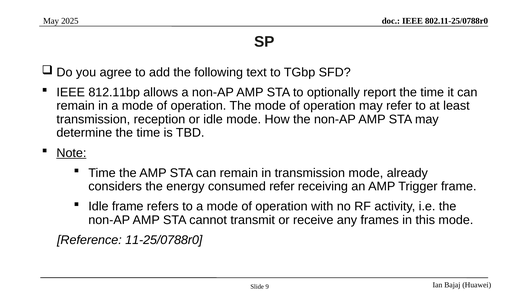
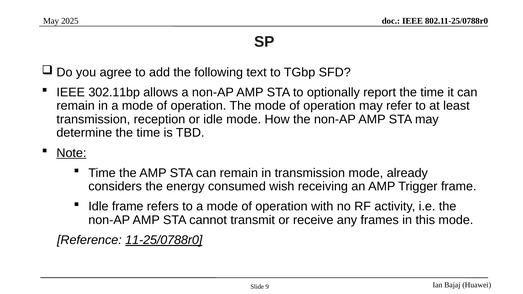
812.11bp: 812.11bp -> 302.11bp (114, 92)
consumed refer: refer -> wish (282, 187)
11-25/0788r0 underline: none -> present (164, 240)
